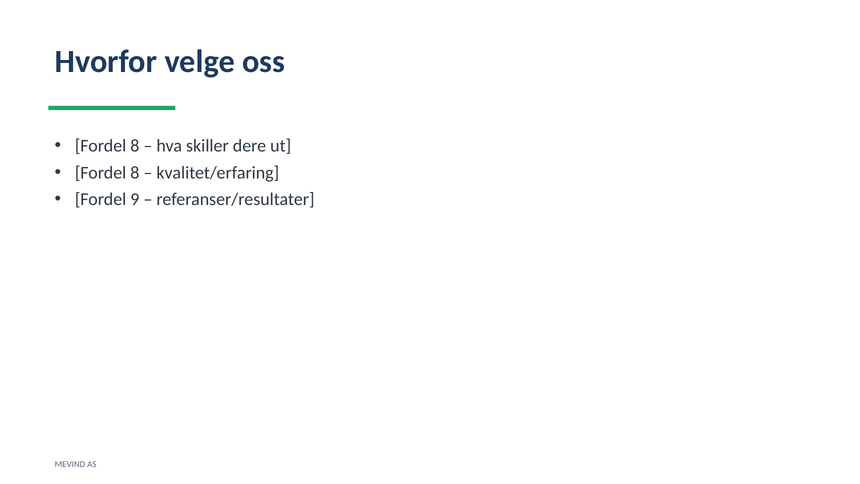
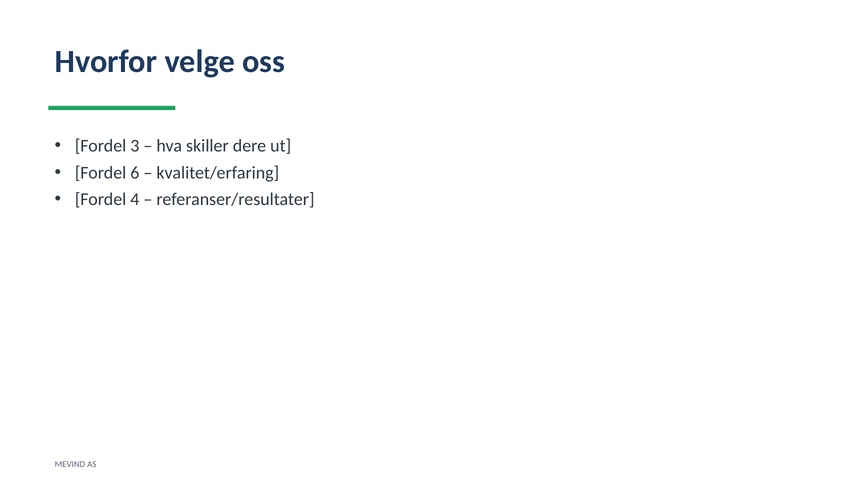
8: 8 -> 3 (135, 146)
8: 8 -> 6 (135, 173)
9: 9 -> 4 (135, 199)
